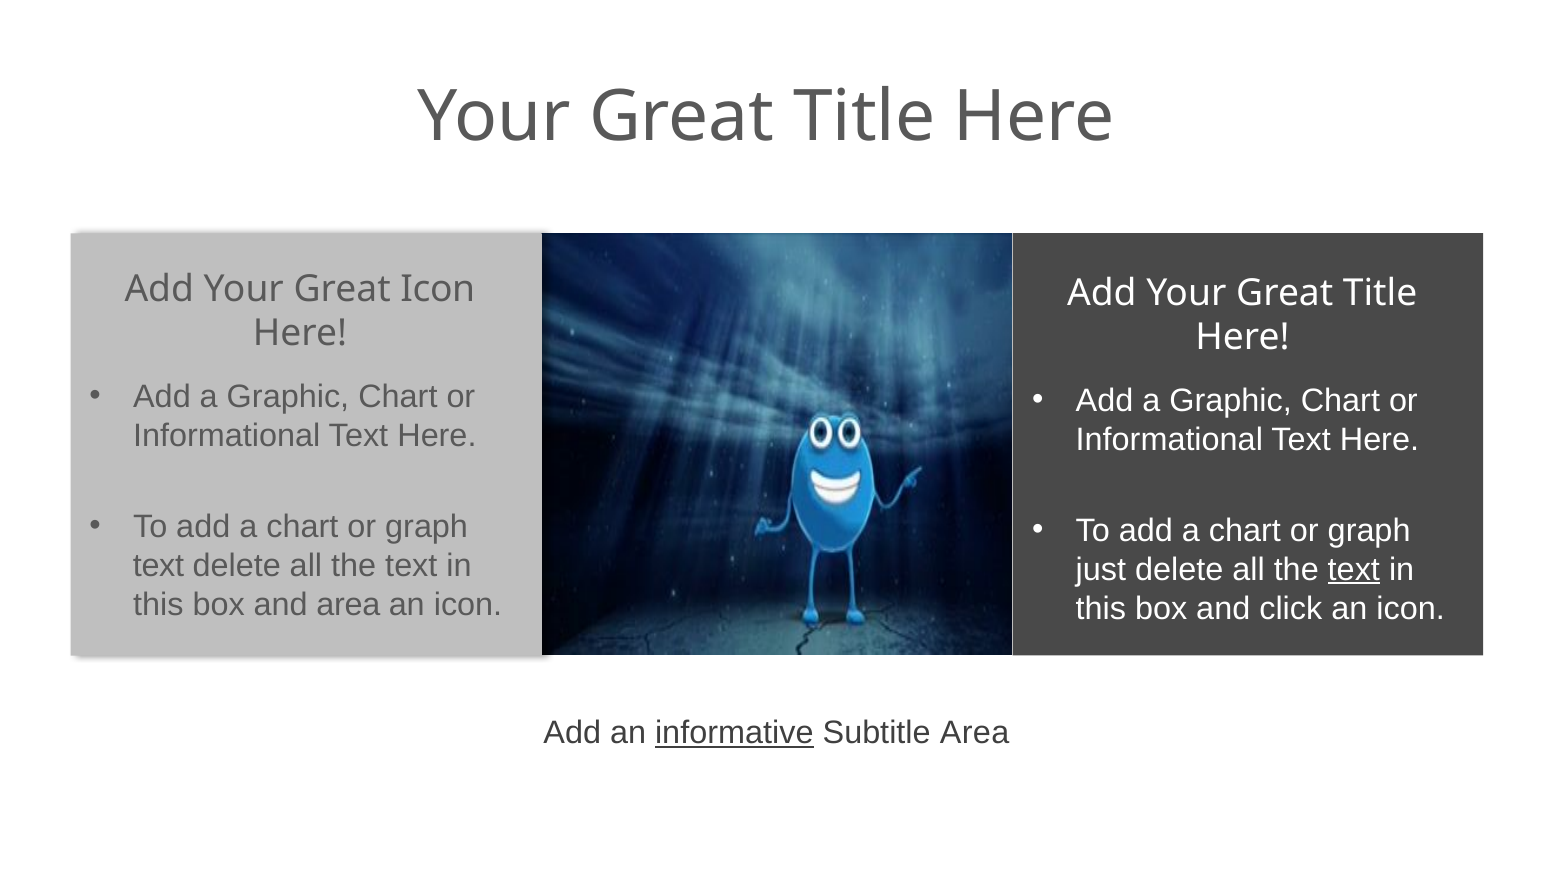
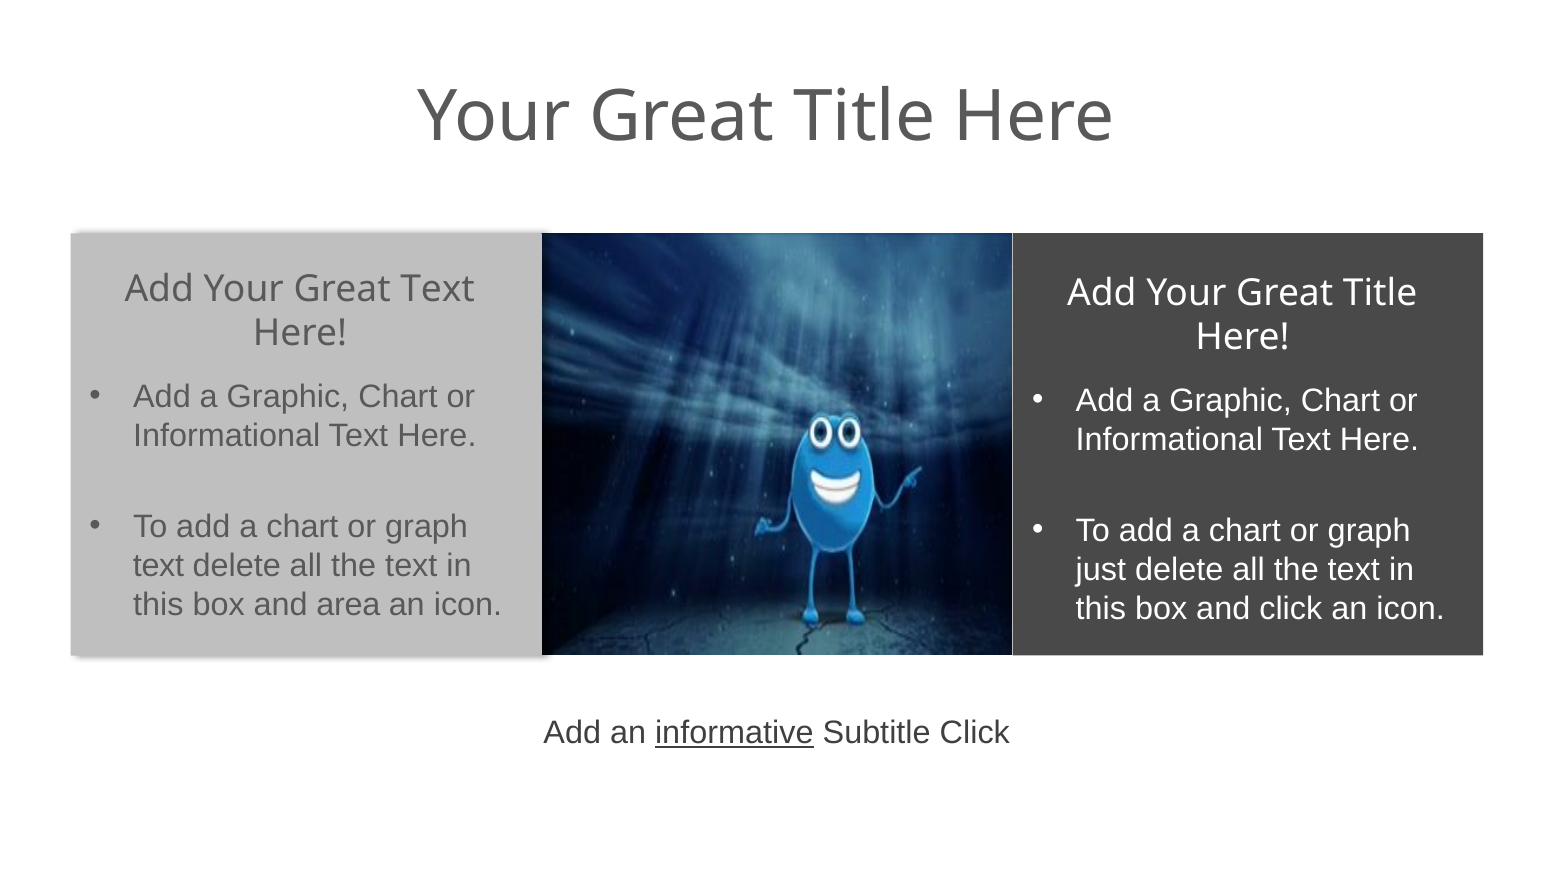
Great Icon: Icon -> Text (438, 289)
text underline: present -> none (1354, 569)
Subtitle Area: Area -> Click (975, 733)
